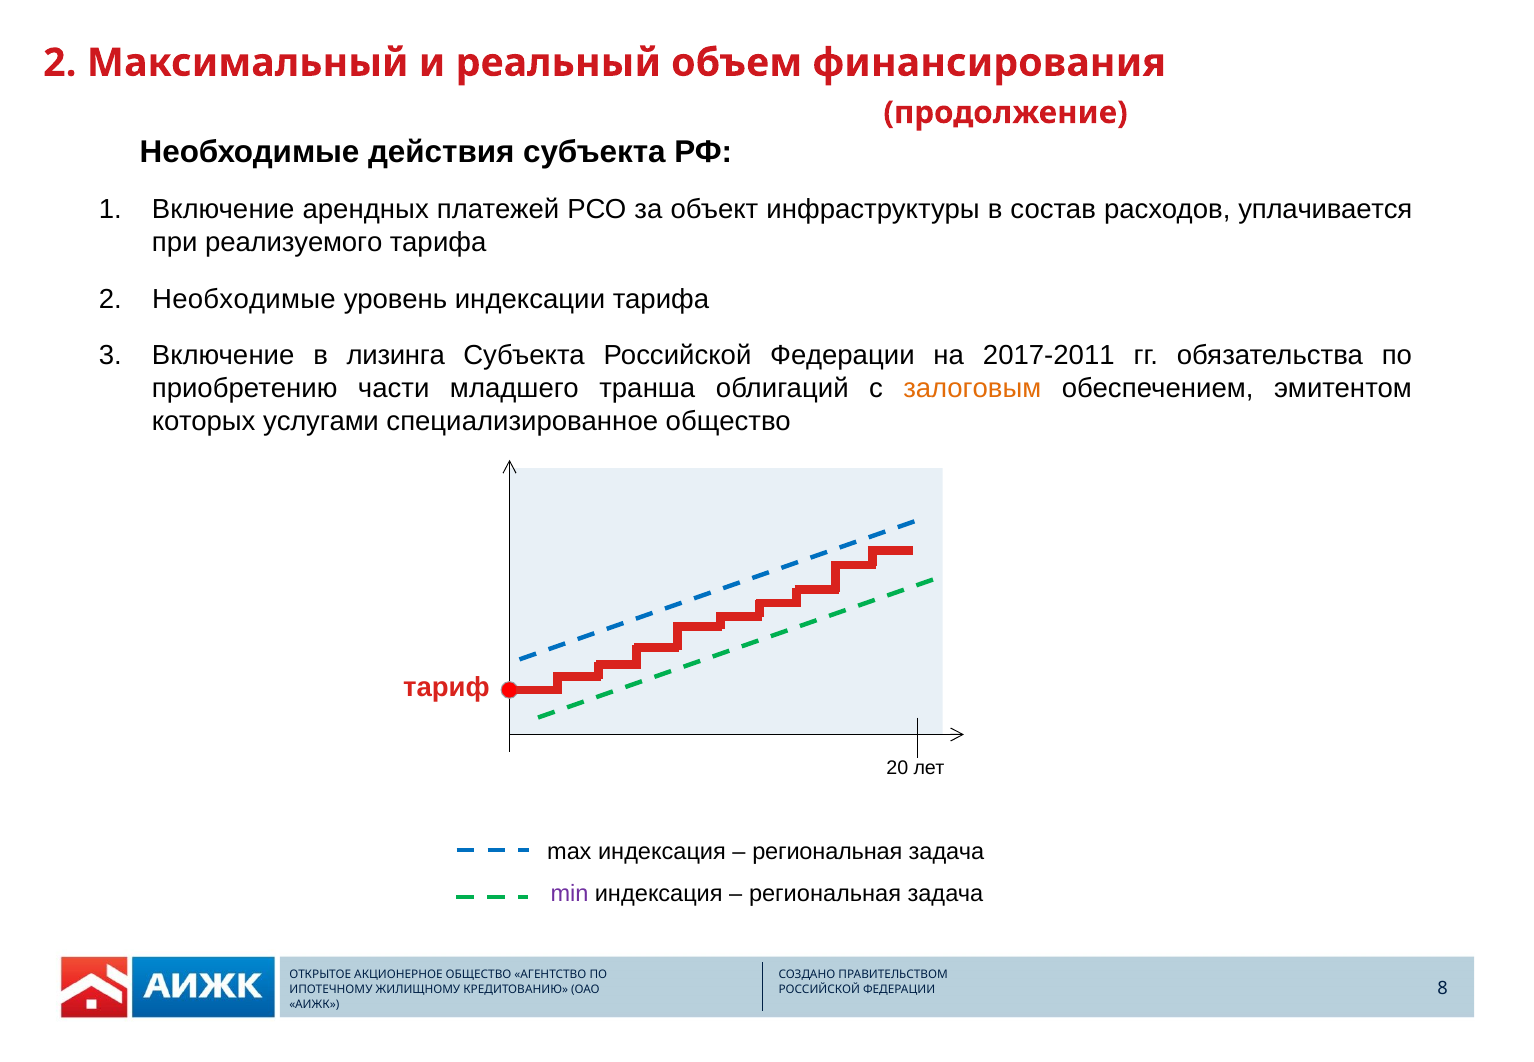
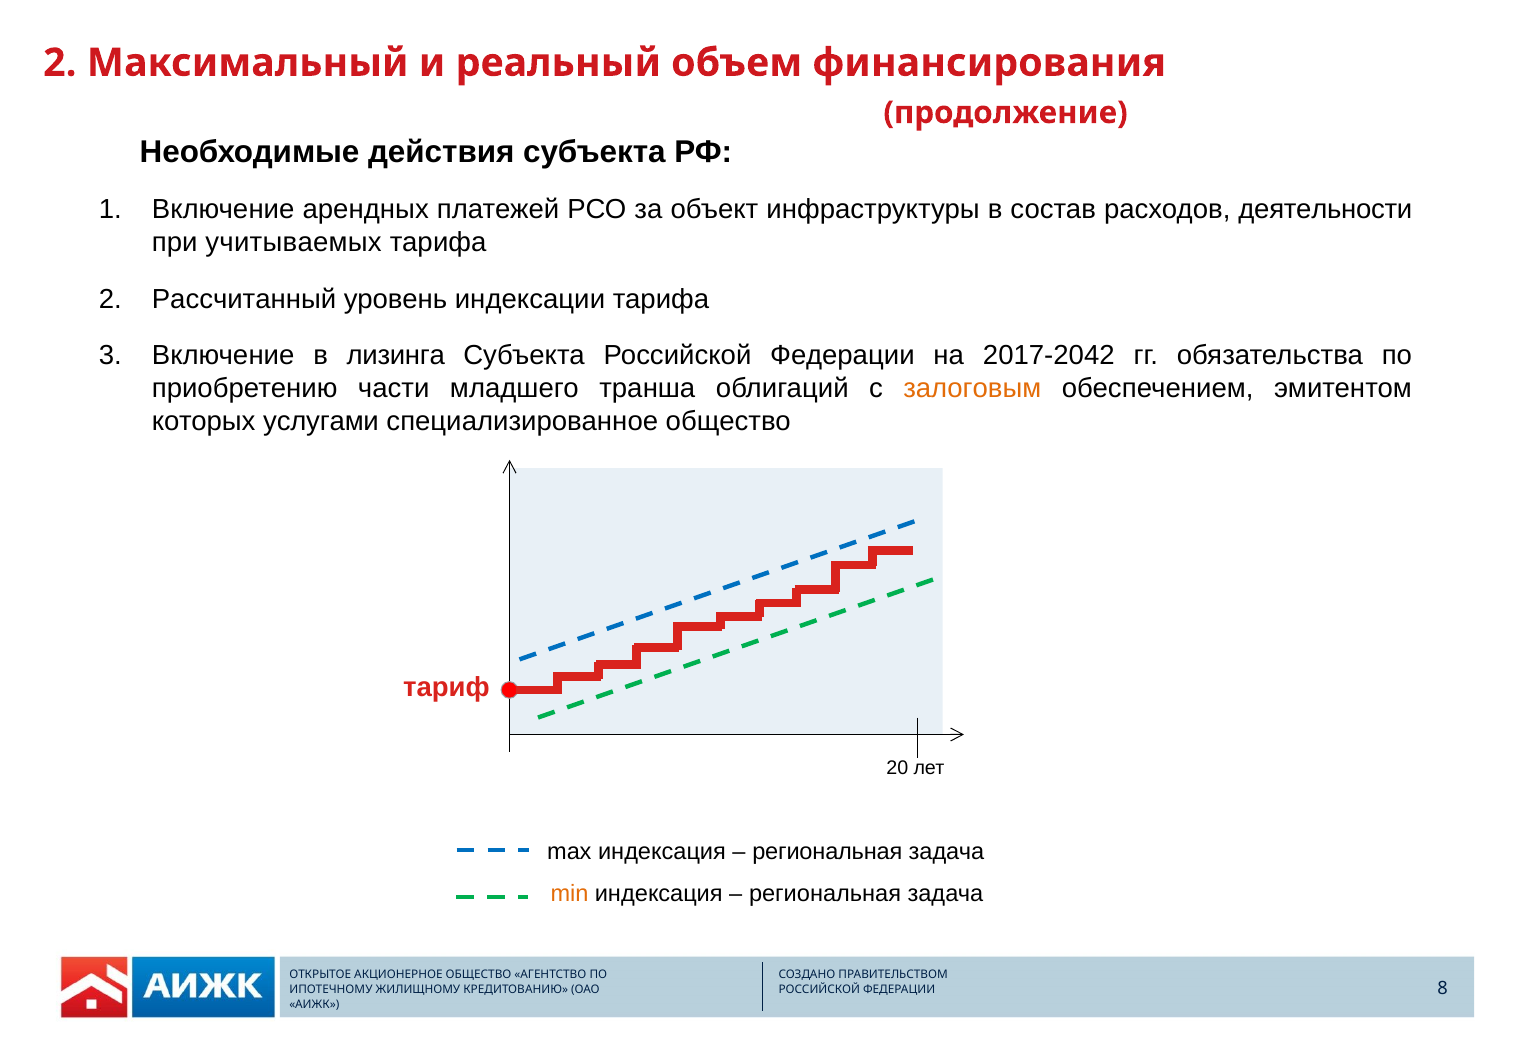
уплачивается: уплачивается -> деятельности (1325, 209)
реализуемого: реализуемого -> учитываемых (294, 242)
2 Необходимые: Необходимые -> Рассчитанный (244, 299)
2017-2011: 2017-2011 -> 2017-2042 (1049, 356)
min colour: purple -> orange (570, 894)
